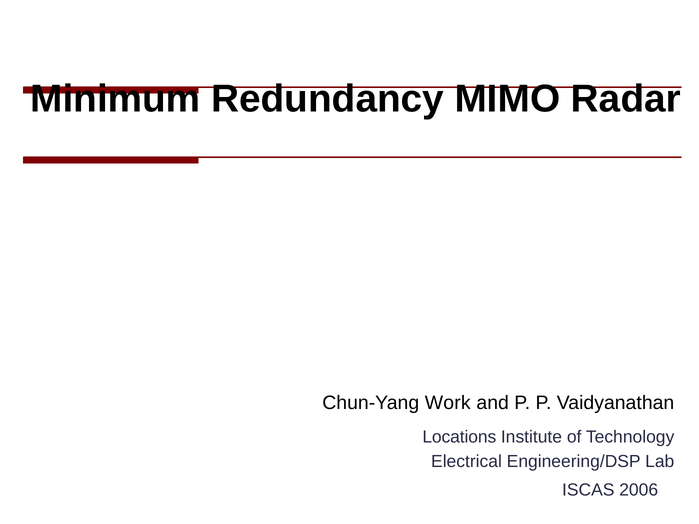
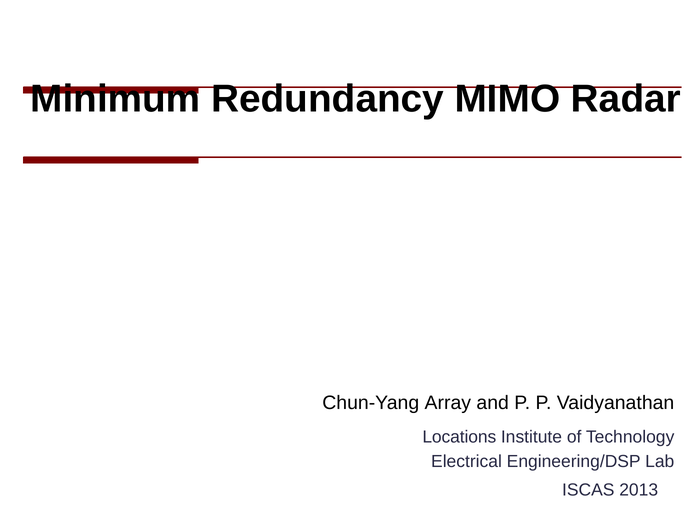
Work: Work -> Array (448, 403)
2006: 2006 -> 2013 (639, 490)
